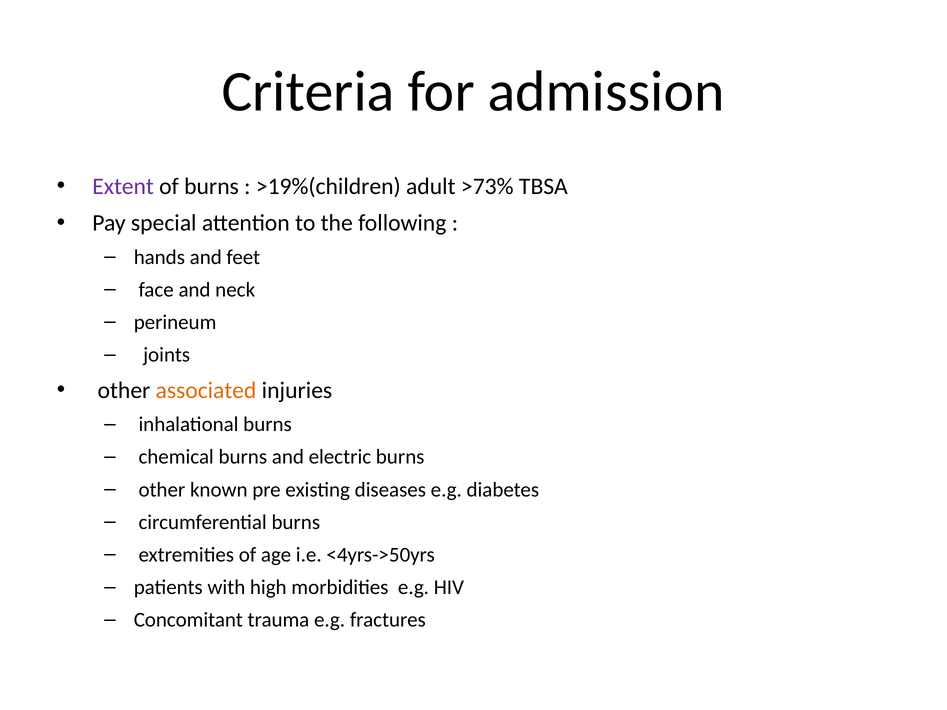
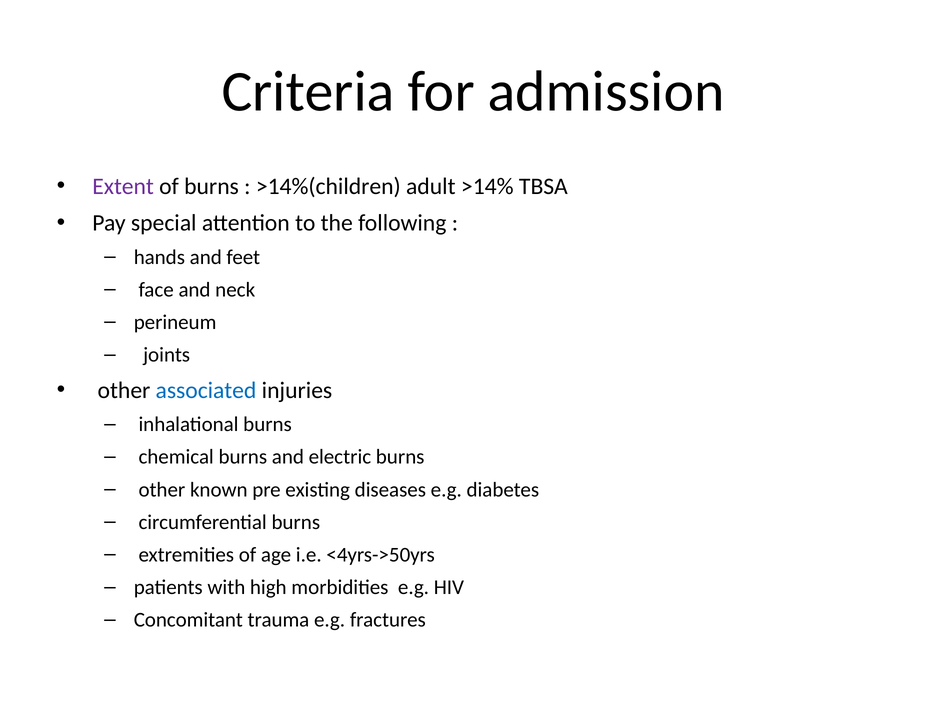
>19%(children: >19%(children -> >14%(children (328, 186)
>73%: >73% -> >14% (487, 186)
associated colour: orange -> blue (206, 390)
